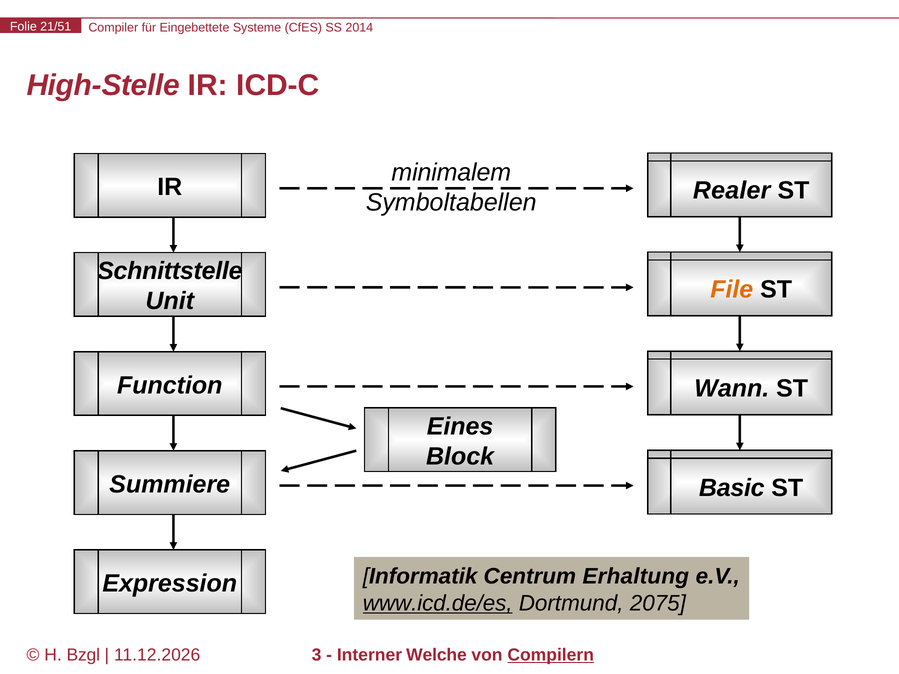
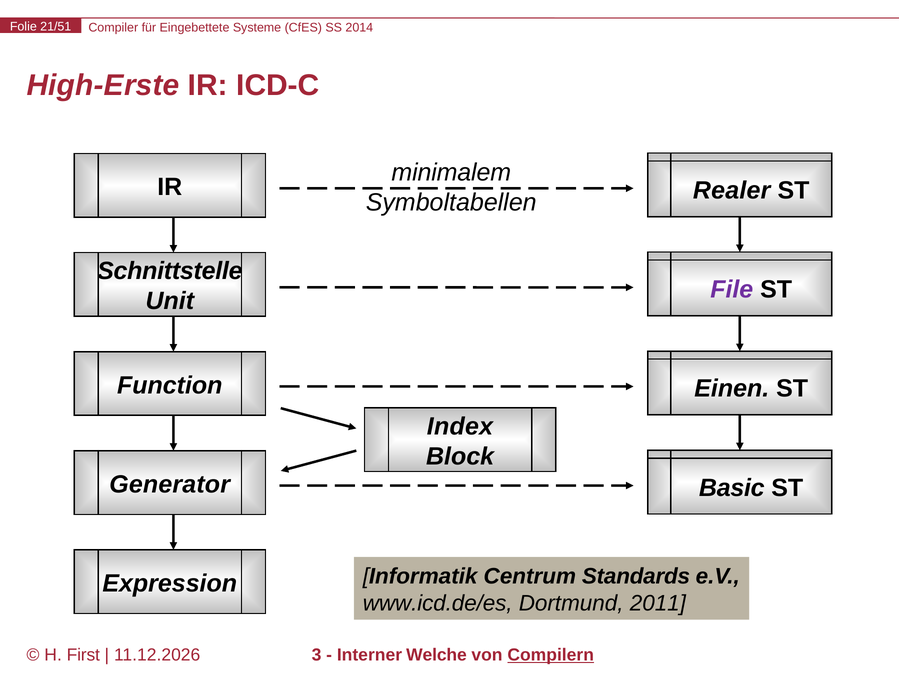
High-Stelle: High-Stelle -> High-Erste (103, 85)
File colour: orange -> purple (732, 290)
Wann: Wann -> Einen (732, 389)
Eines: Eines -> Index (460, 427)
Summiere: Summiere -> Generator (170, 485)
Erhaltung: Erhaltung -> Standards (636, 577)
www.icd.de/es underline: present -> none (438, 604)
2075: 2075 -> 2011 (658, 604)
Bzgl: Bzgl -> First (83, 655)
